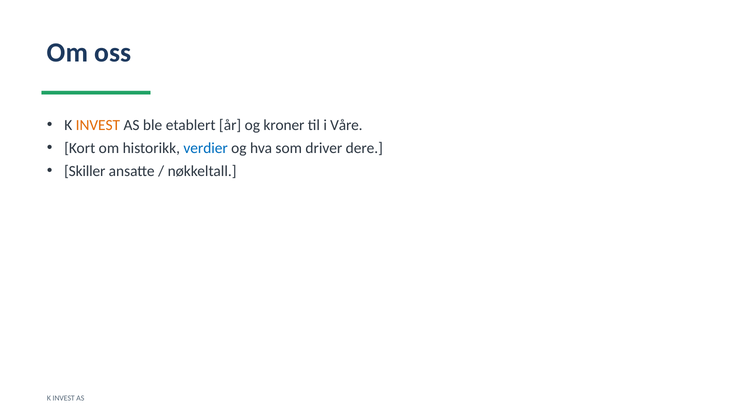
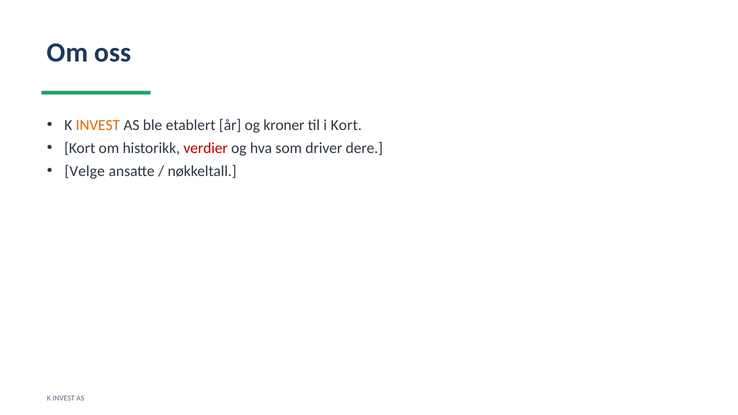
i Våre: Våre -> Kort (346, 125)
verdier colour: blue -> red (206, 148)
Skiller: Skiller -> Velge (85, 171)
